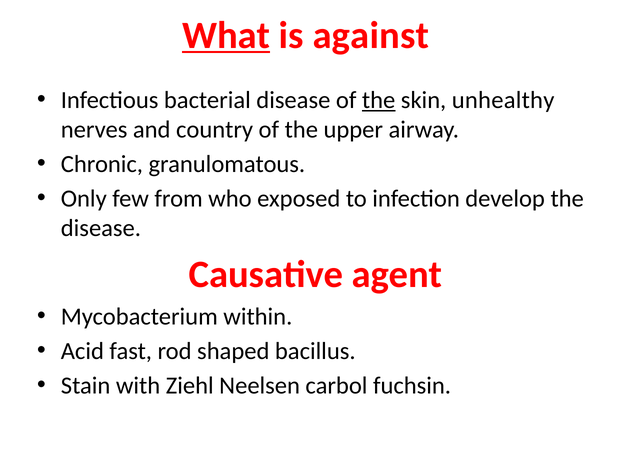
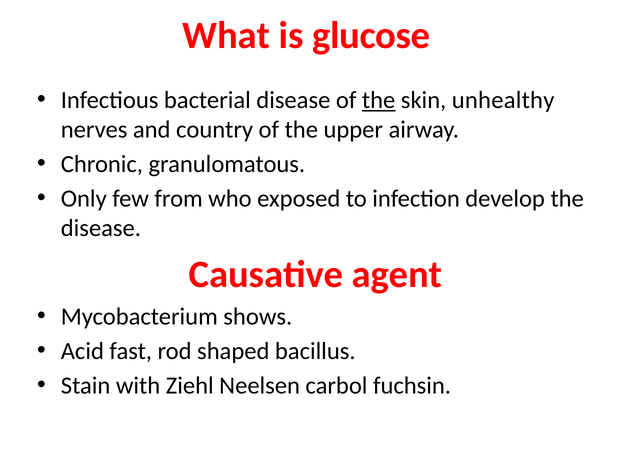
What underline: present -> none (226, 36)
against: against -> glucose (371, 36)
within: within -> shows (258, 317)
